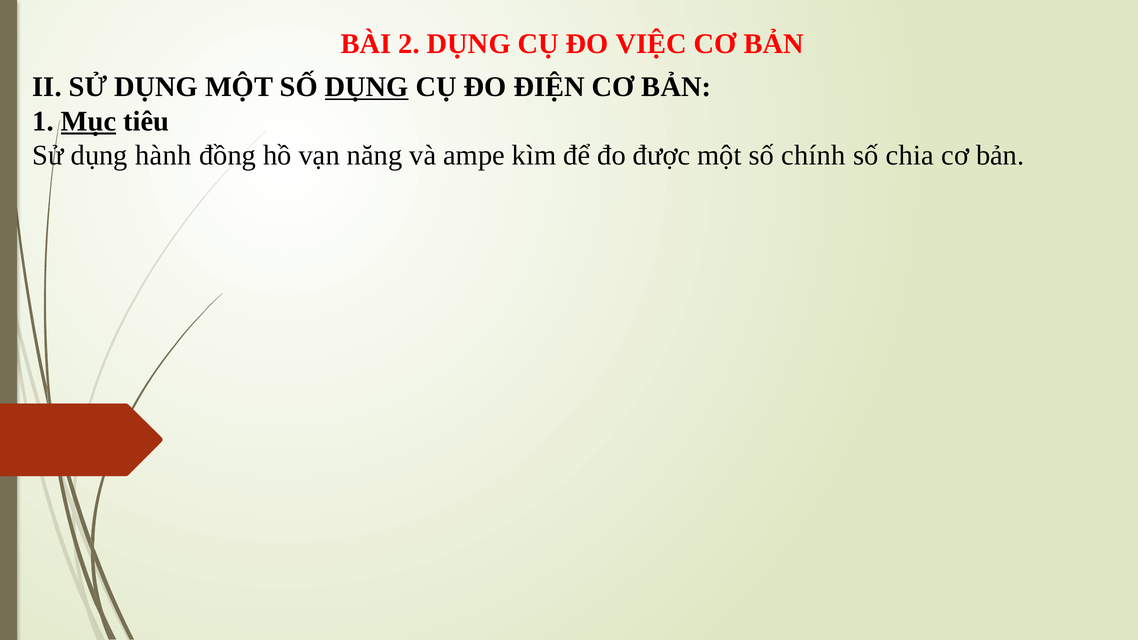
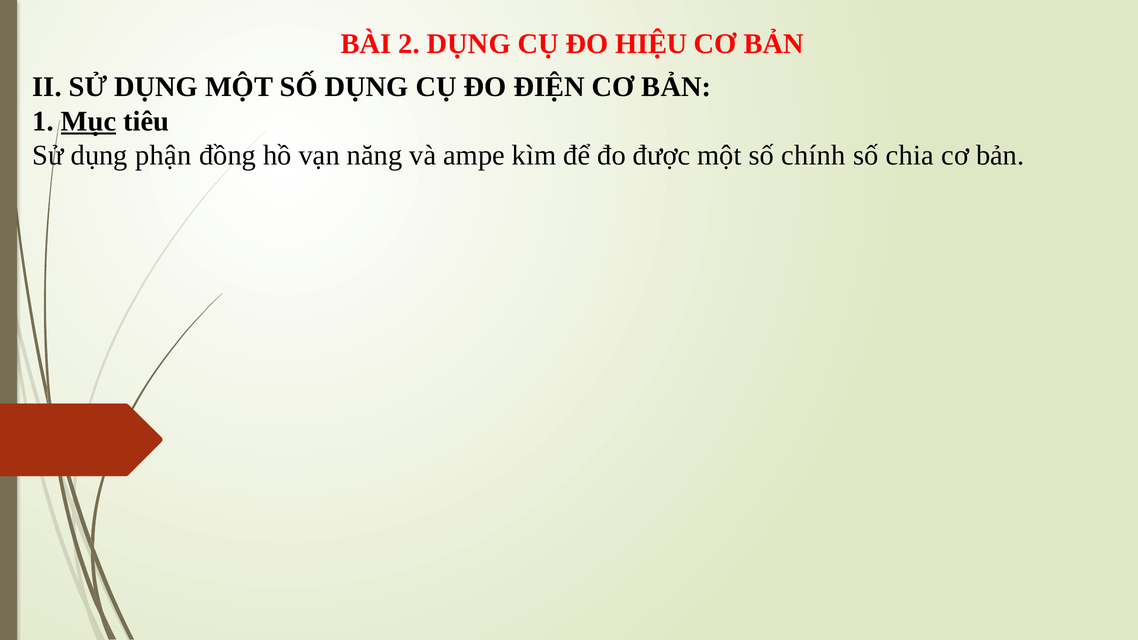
VIỆC: VIỆC -> HIỆU (651, 44)
DỤNG underline: present -> none (367, 87)
hành: hành -> phận (163, 155)
